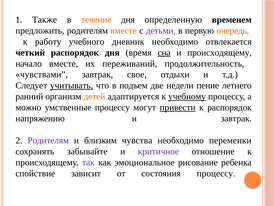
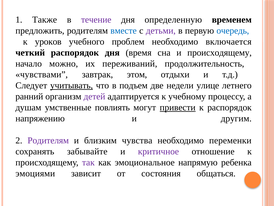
течение colour: orange -> purple (96, 20)
вместе colour: orange -> blue (124, 31)
очередь colour: orange -> blue (233, 31)
работу: работу -> уроков (48, 42)
дневник: дневник -> проблем (128, 42)
отвлекается: отвлекается -> включается (229, 42)
сна underline: present -> none (164, 52)
начало вместе: вместе -> можно (64, 63)
свое: свое -> этом (137, 74)
пение: пение -> улице (208, 85)
детей colour: orange -> purple (94, 96)
учебному underline: present -> none (187, 96)
можно: можно -> душам (28, 107)
умственные процессу: процессу -> повлиять (112, 107)
и завтрак: завтрак -> другим (236, 118)
рисование: рисование -> напрямую (198, 162)
спойствие: спойствие -> эмоциями (35, 173)
состояния процессу: процессу -> общаться (216, 173)
